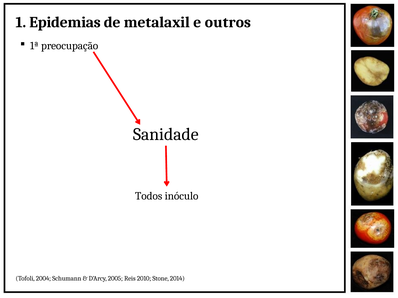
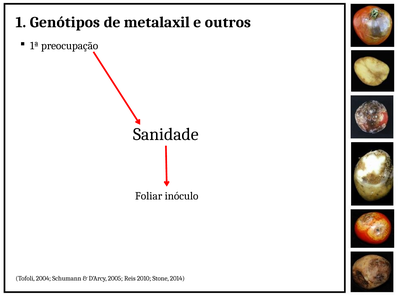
Epidemias: Epidemias -> Genótipos (65, 22)
Todos: Todos -> Foliar (149, 196)
